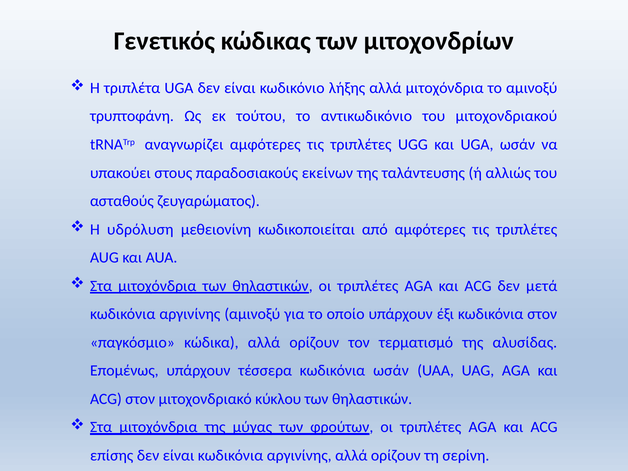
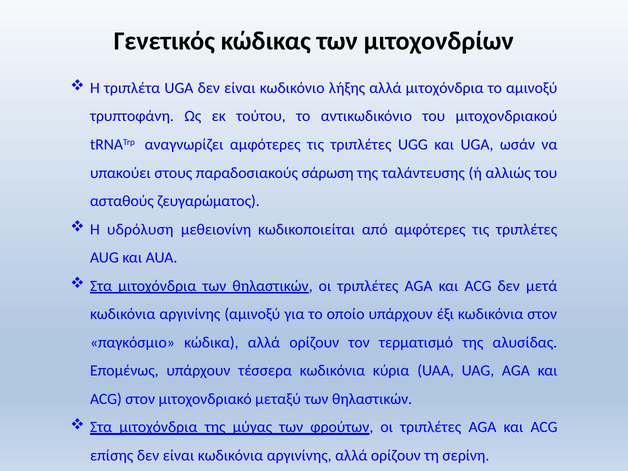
εκείνων: εκείνων -> σάρωση (328, 173)
κωδικόνια ωσάν: ωσάν -> κύρια (391, 371)
κύκλου: κύκλου -> μεταξύ (278, 399)
